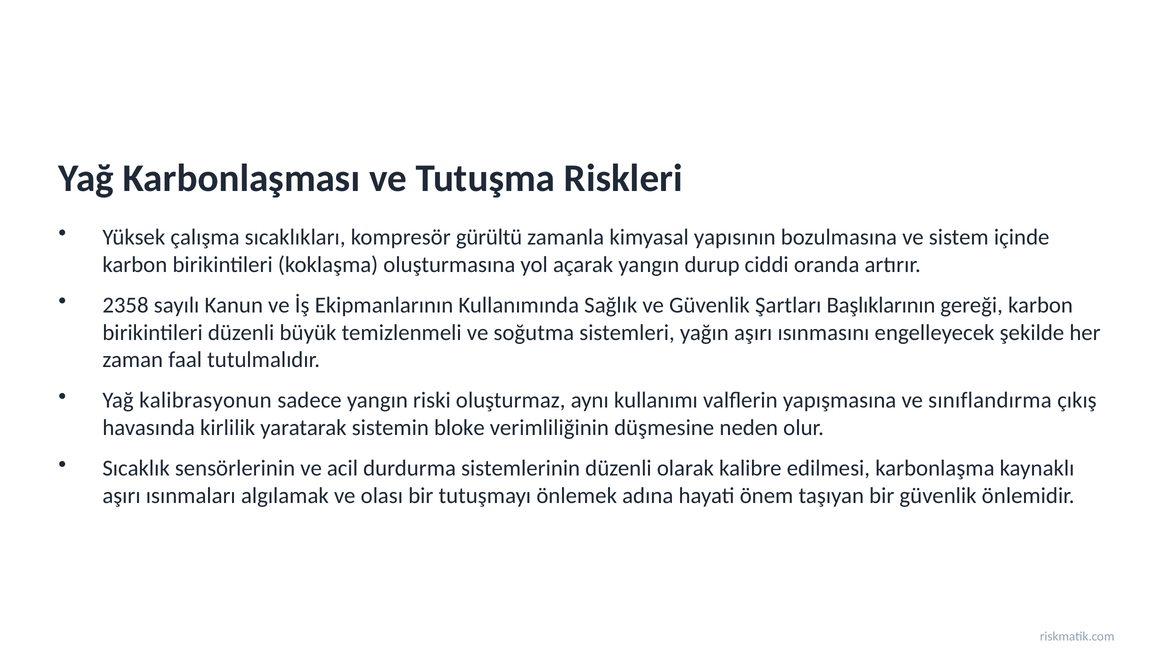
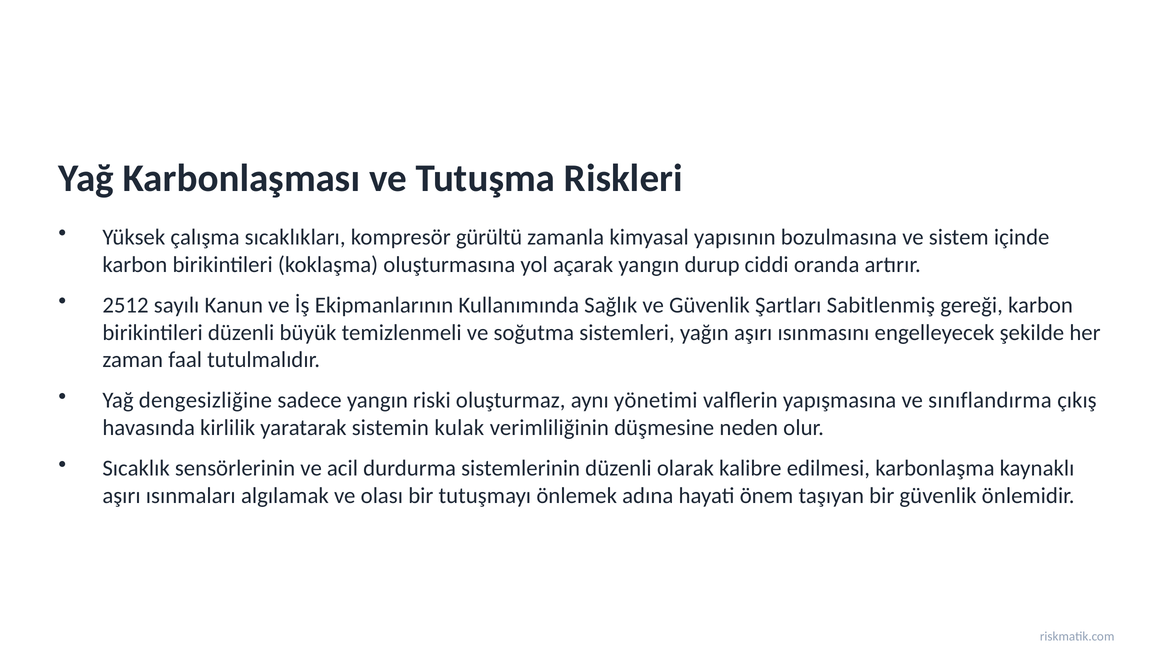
2358: 2358 -> 2512 (125, 305)
Başlıklarının: Başlıklarının -> Sabitlenmiş (881, 305)
kalibrasyonun: kalibrasyonun -> dengesizliğine (205, 400)
kullanımı: kullanımı -> yönetimi (656, 400)
bloke: bloke -> kulak (459, 428)
